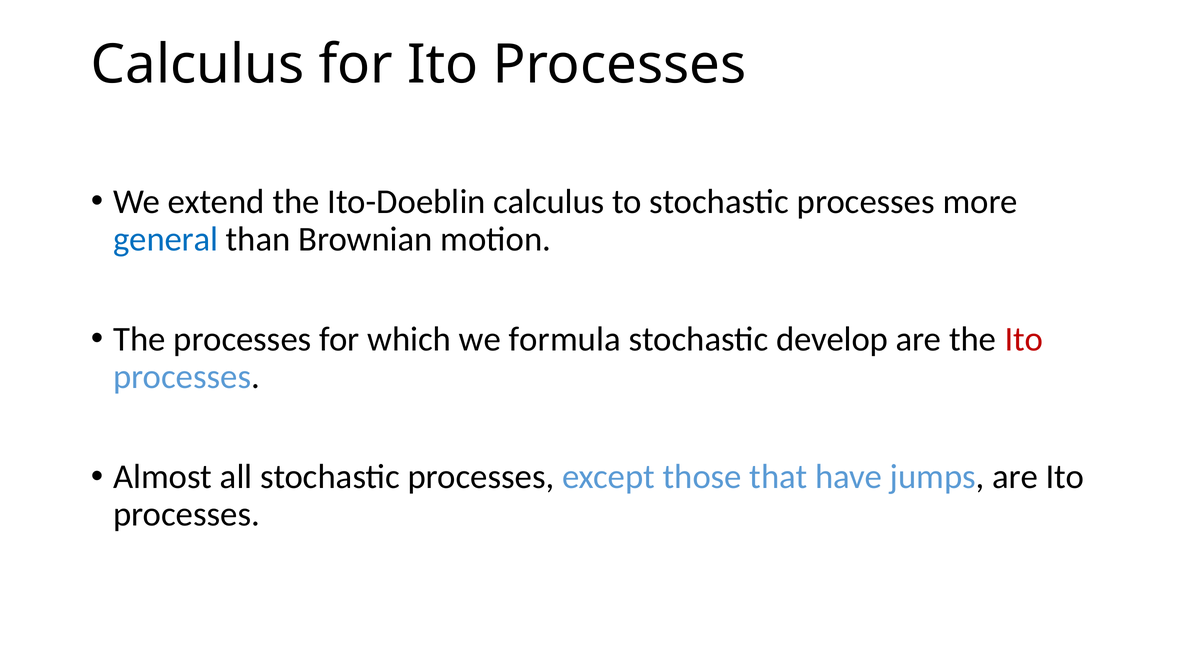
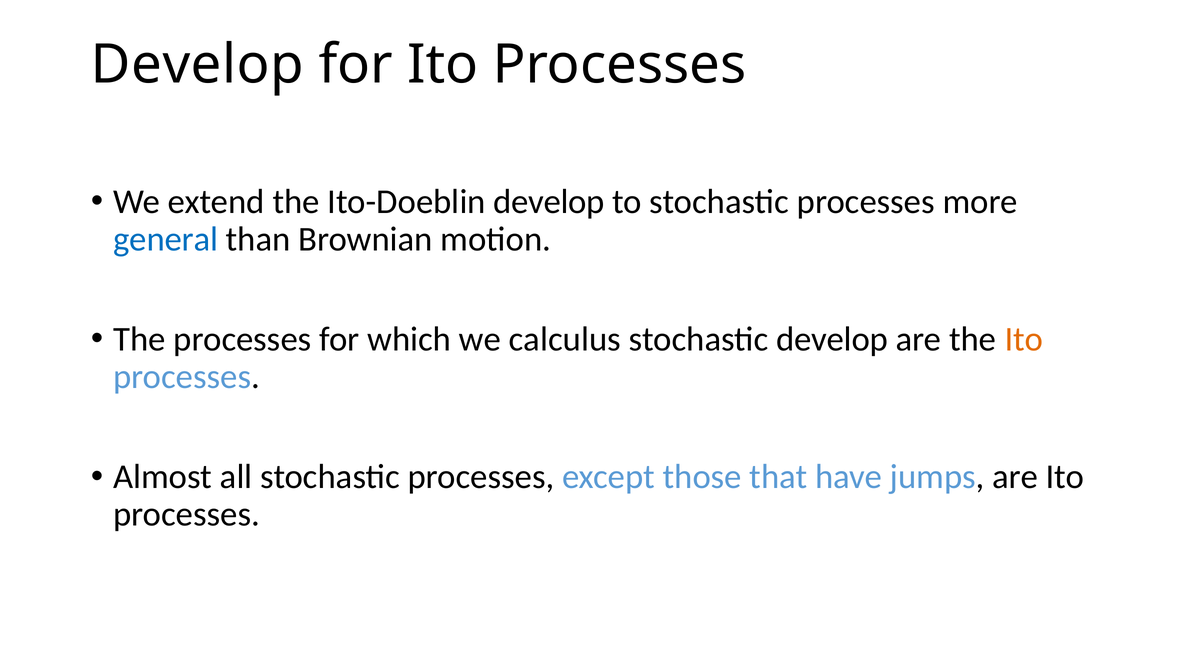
Calculus: Calculus -> Develop (197, 64)
Ito-Doeblin calculus: calculus -> develop (549, 202)
formula: formula -> calculus (565, 339)
Ito colour: red -> orange (1024, 339)
